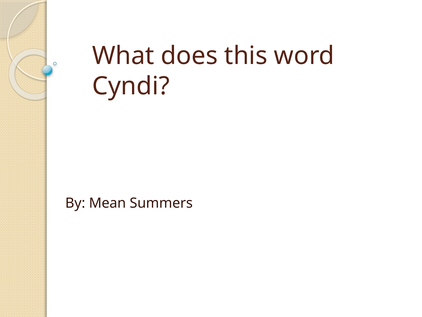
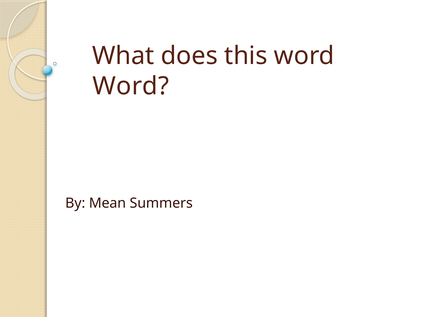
Cyndi: Cyndi -> Word (131, 86)
